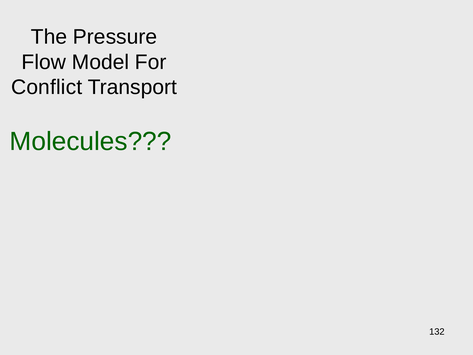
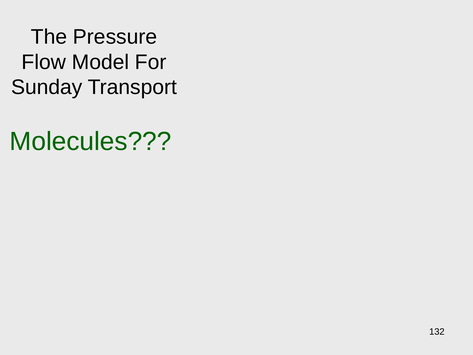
Conflict: Conflict -> Sunday (47, 87)
